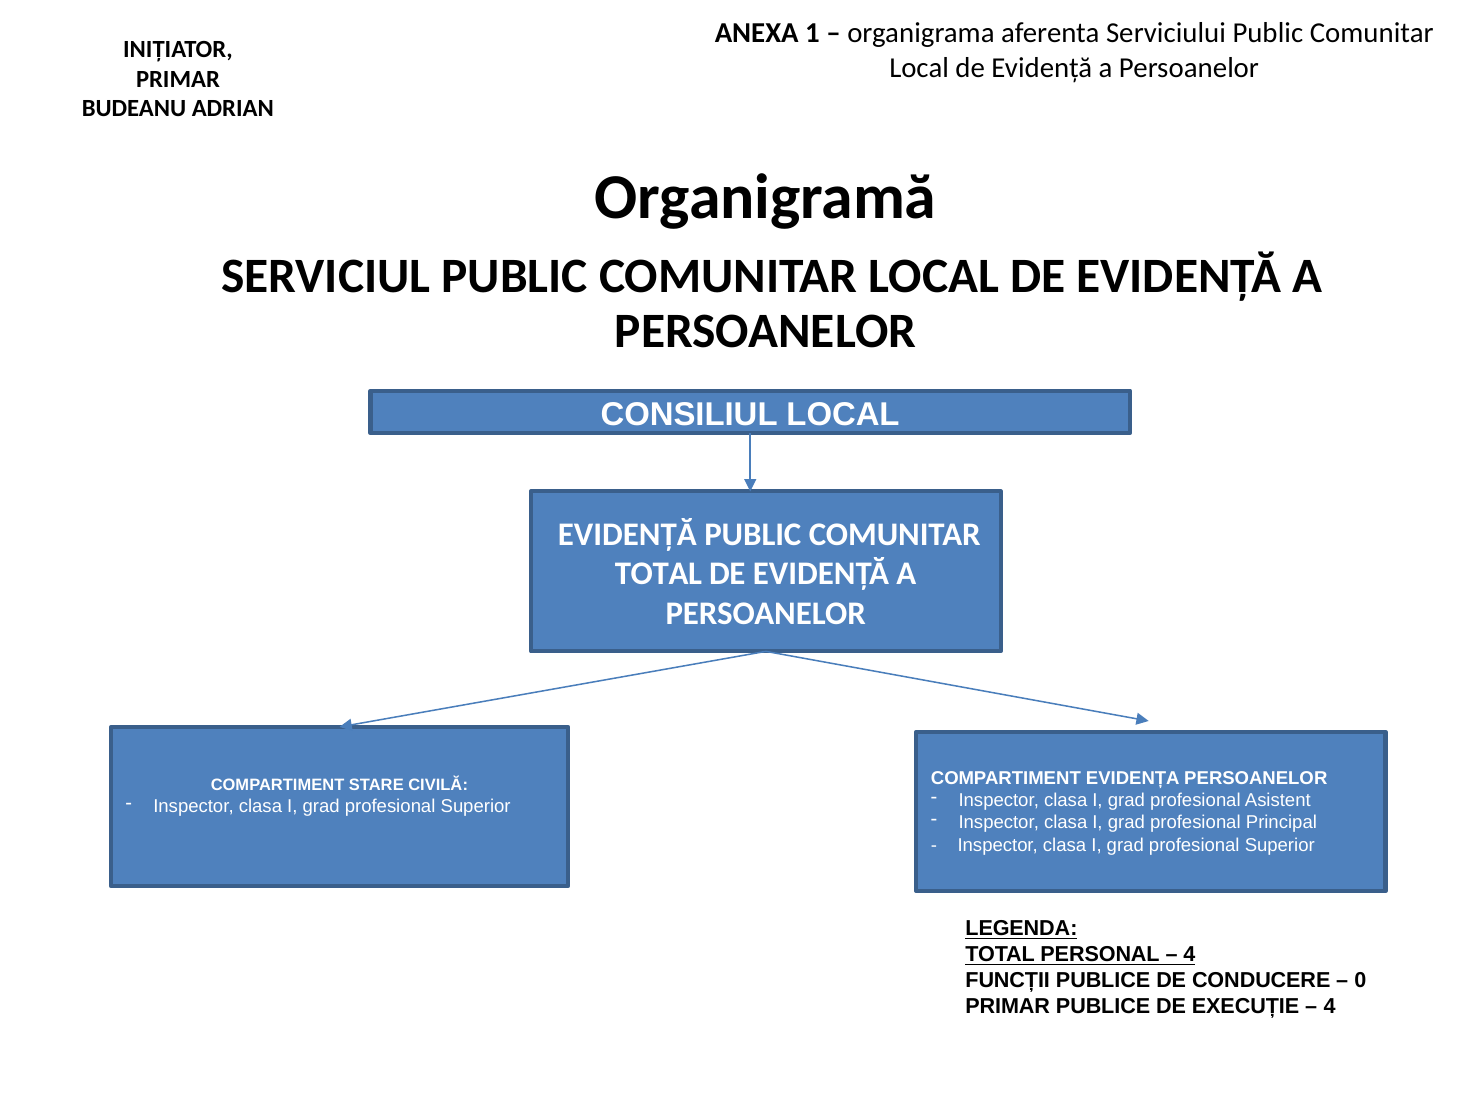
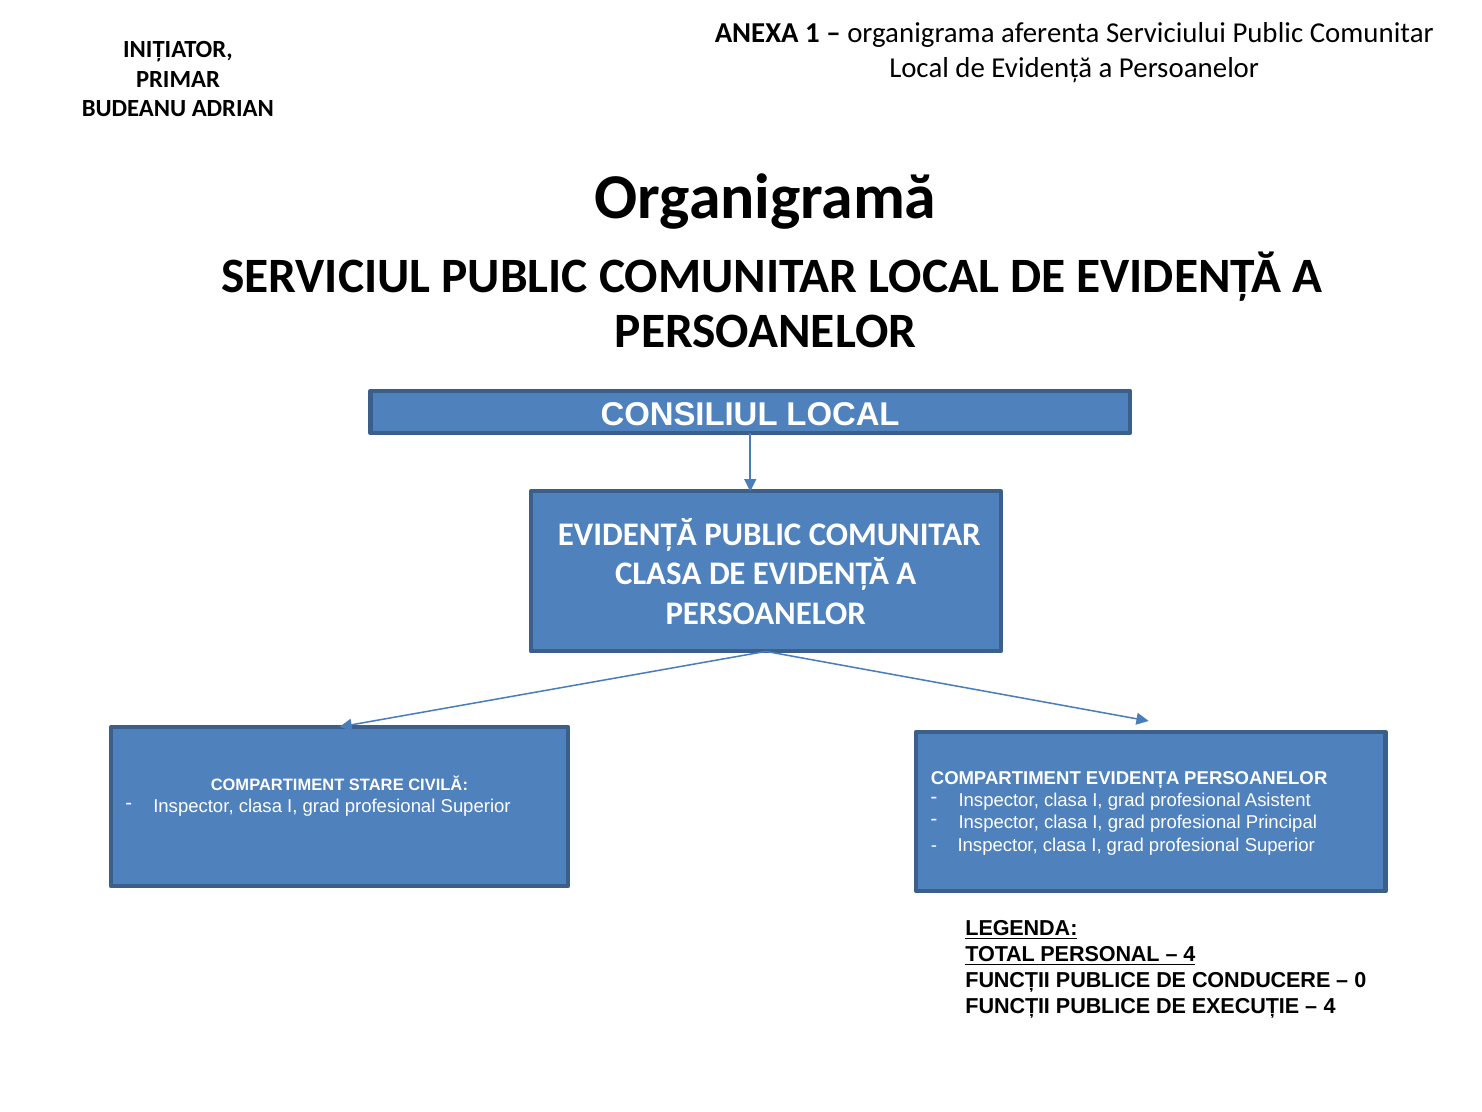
TOTAL: TOTAL -> CLASA (658, 573)
PRIMAR: PRIMAR -> FUNCȚII (1008, 1006)
